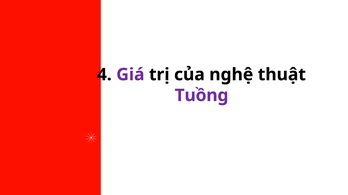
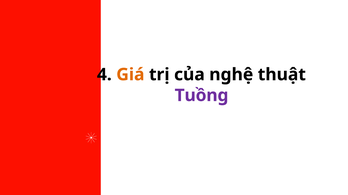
Giá colour: purple -> orange (130, 75)
